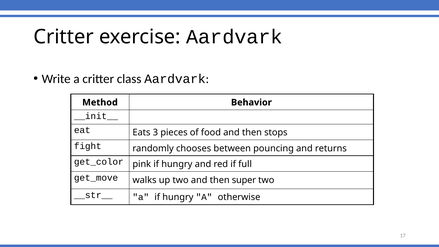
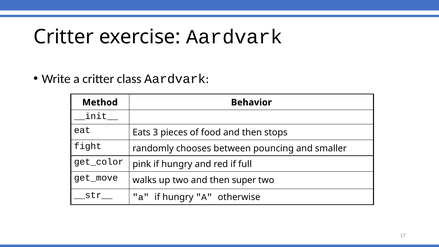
returns: returns -> smaller (331, 148)
